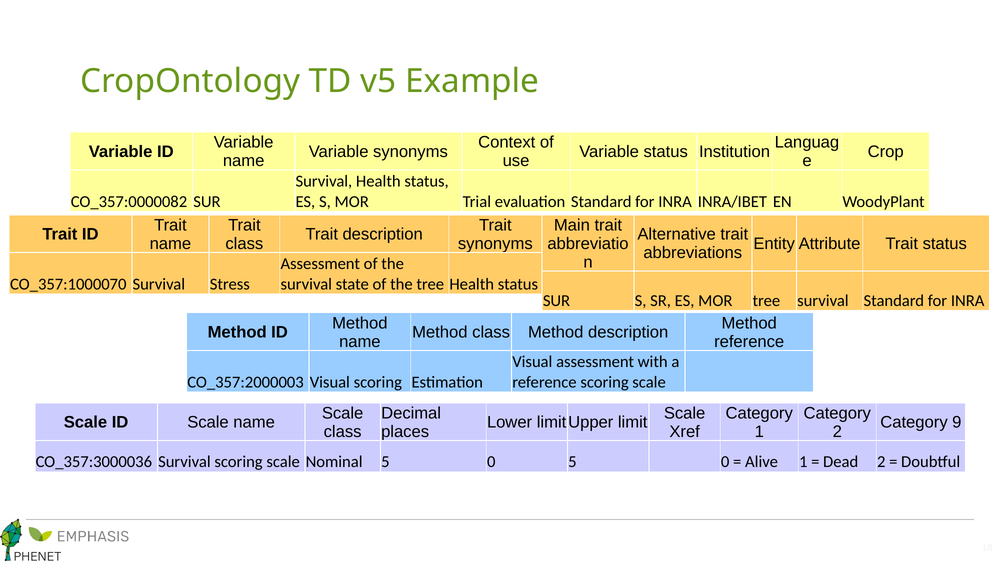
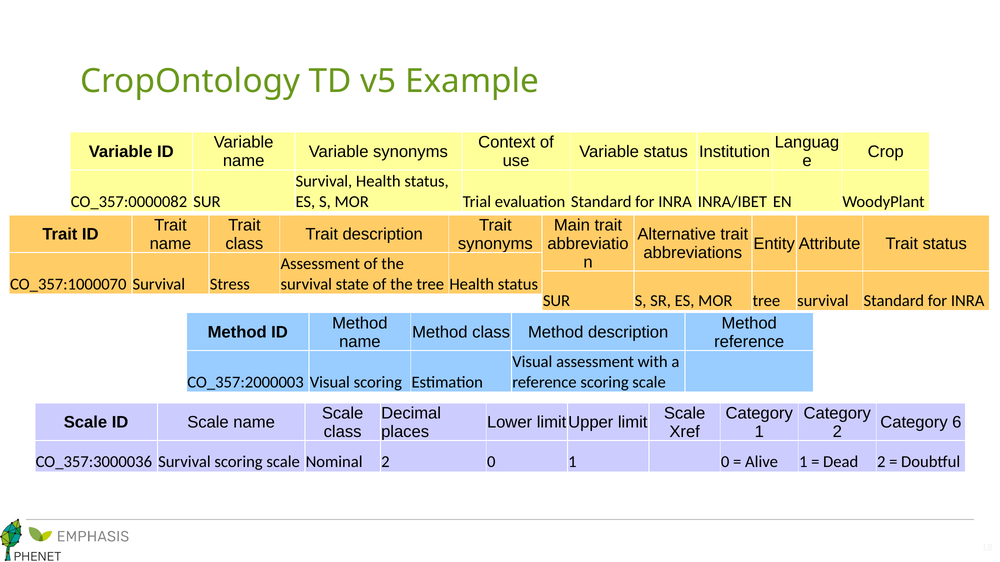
9: 9 -> 6 (957, 423)
Nominal 5: 5 -> 2 (385, 462)
0 5: 5 -> 1 (572, 462)
